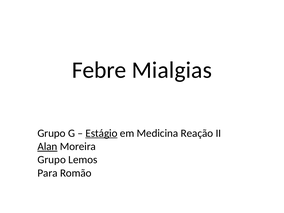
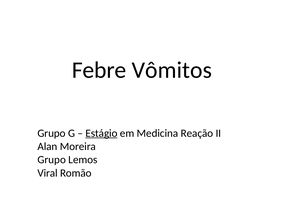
Mialgias: Mialgias -> Vômitos (172, 70)
Alan underline: present -> none (47, 146)
Para: Para -> Viral (48, 173)
